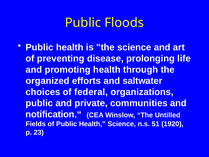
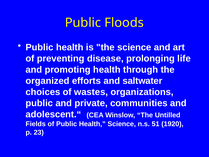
federal: federal -> wastes (91, 92)
notification.“: notification.“ -> adolescent.“ (53, 114)
